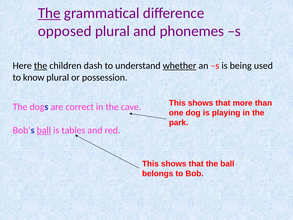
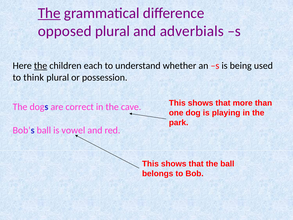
phonemes: phonemes -> adverbials (192, 31)
dash: dash -> each (93, 66)
whether underline: present -> none (180, 66)
know: know -> think (34, 77)
ball underline: present -> none (44, 130)
tables: tables -> vowel (73, 130)
